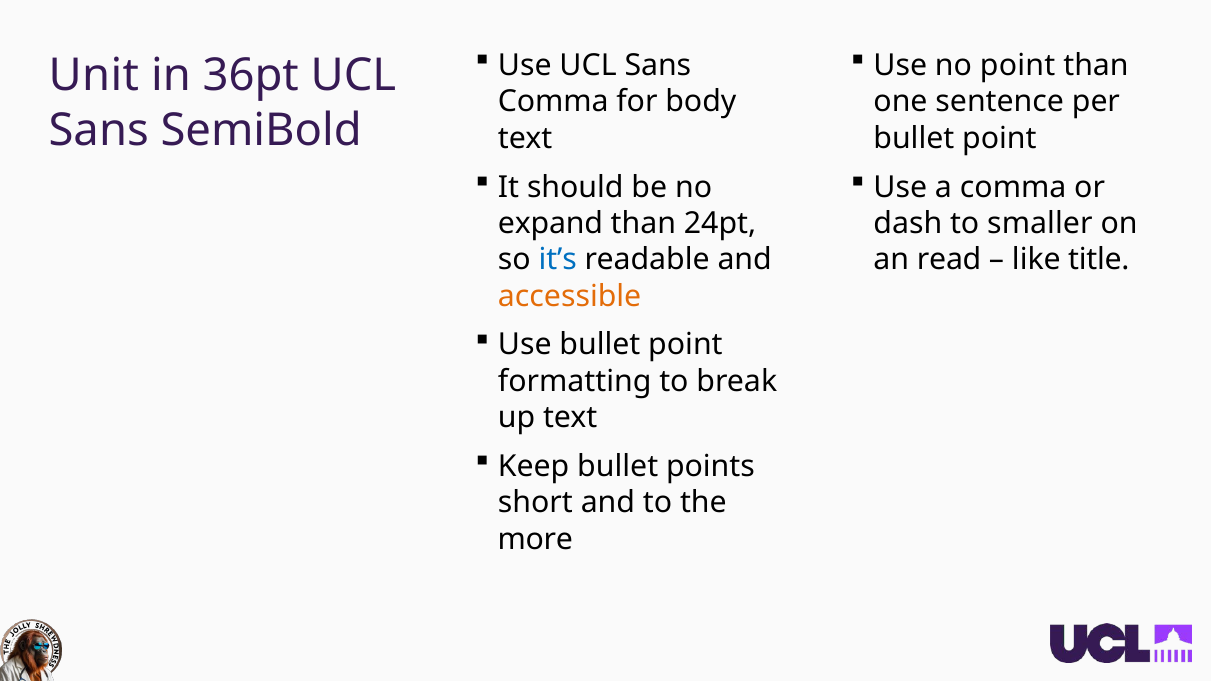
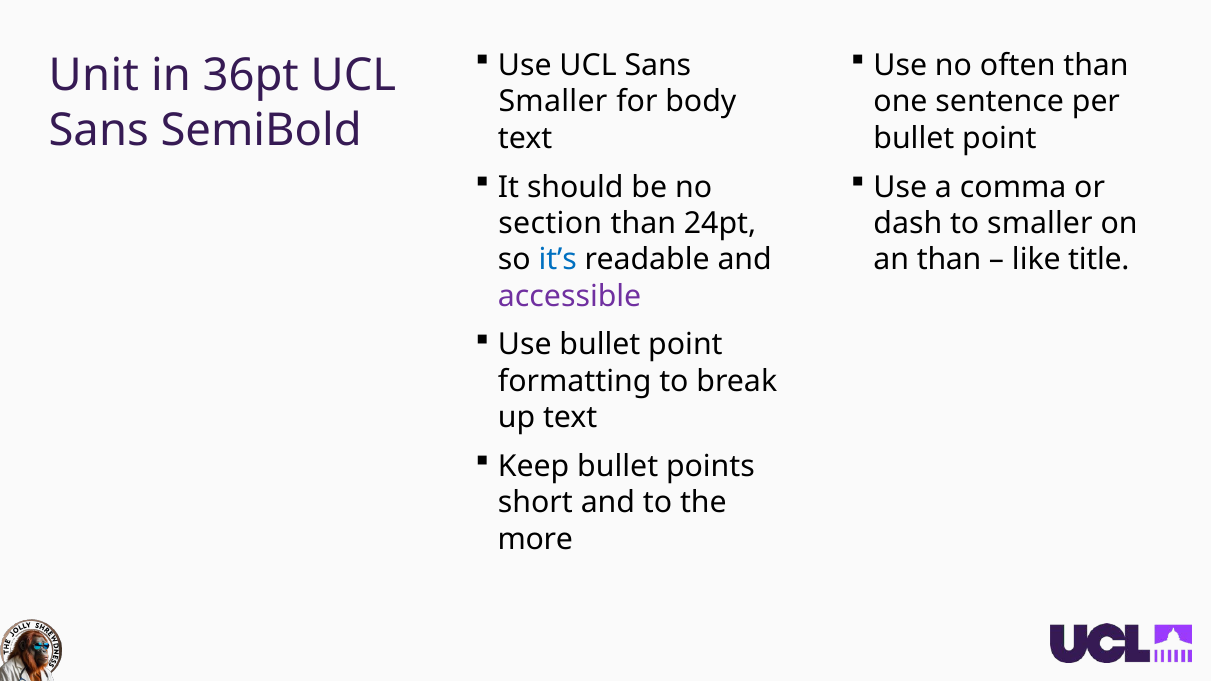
no point: point -> often (1018, 66)
Comma: Comma -> Smaller (553, 102)
expand: expand -> section (550, 223)
an read: read -> than (949, 260)
accessible colour: orange -> purple (570, 296)
